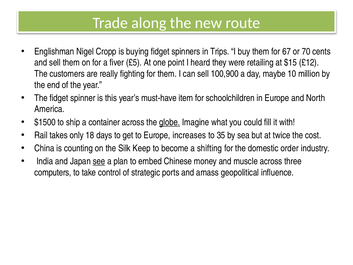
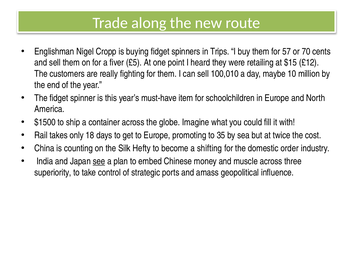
67: 67 -> 57 (287, 51)
100,900: 100,900 -> 100,010 (225, 74)
globe underline: present -> none (170, 122)
increases: increases -> promoting (189, 135)
Keep: Keep -> Hefty (142, 148)
computers: computers -> superiority (53, 172)
